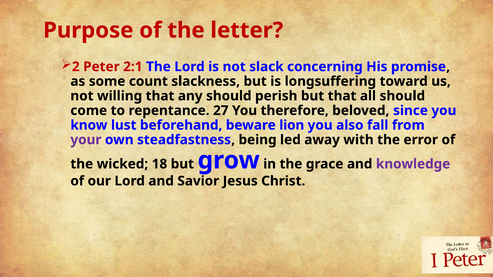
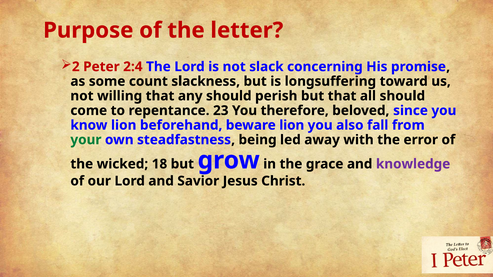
2:1: 2:1 -> 2:4 (133, 67)
27: 27 -> 23 (221, 111)
know lust: lust -> lion (124, 125)
your colour: purple -> green (86, 140)
